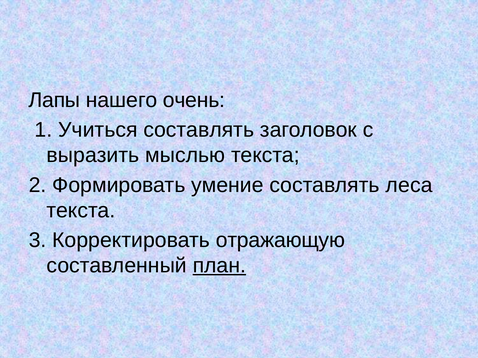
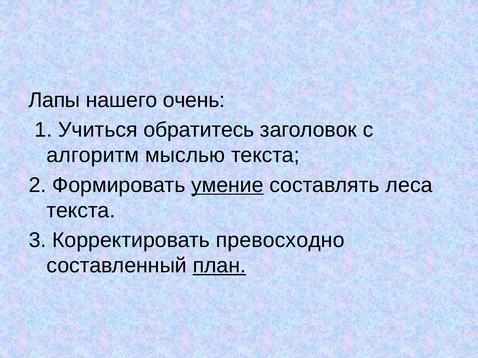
Учиться составлять: составлять -> обратитесь (199, 130)
выразить: выразить -> алгоритм (93, 156)
умение underline: none -> present (227, 185)
отражающую: отражающую -> превосходно (280, 241)
